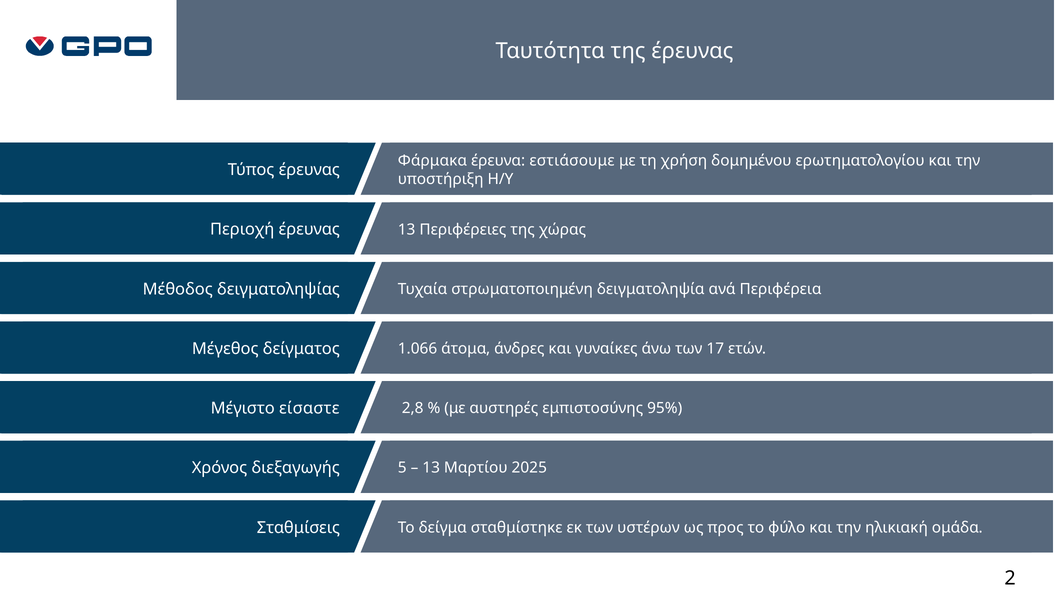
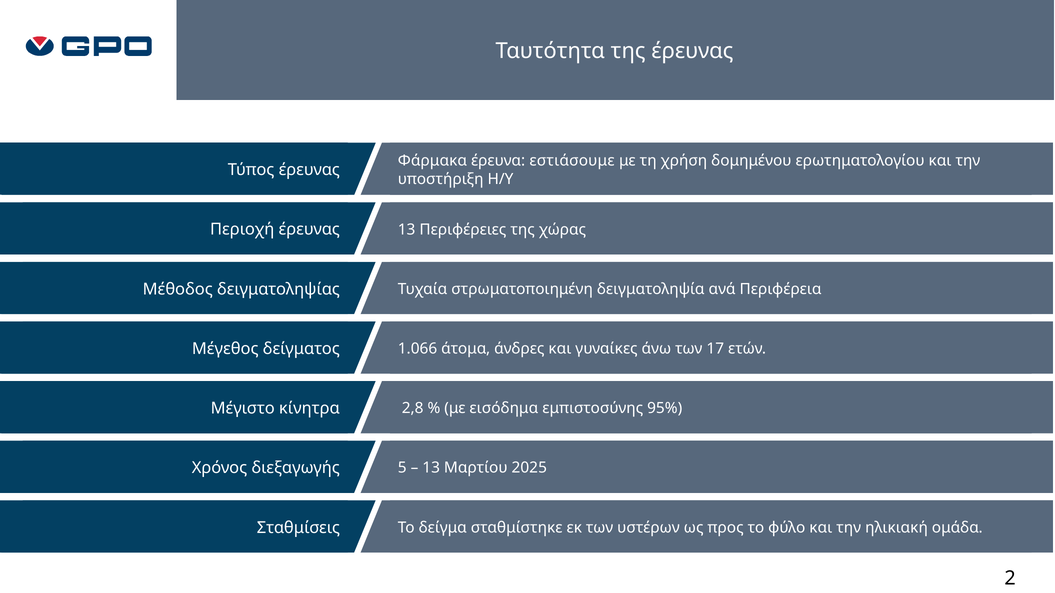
είσαστε: είσαστε -> κίνητρα (309, 409)
αυστηρές: αυστηρές -> εισόδημα (504, 409)
